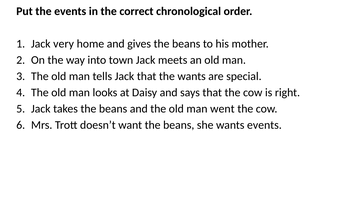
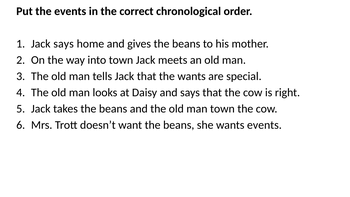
Jack very: very -> says (64, 44)
man went: went -> town (222, 109)
